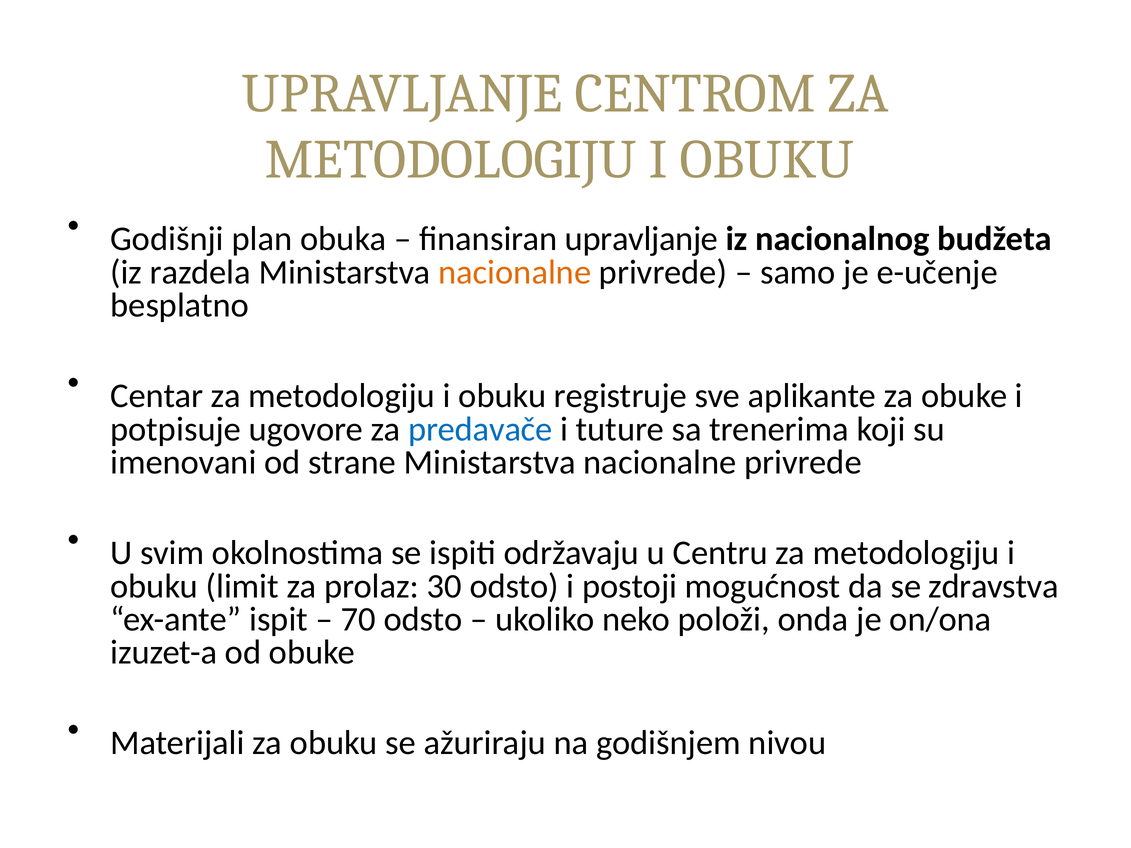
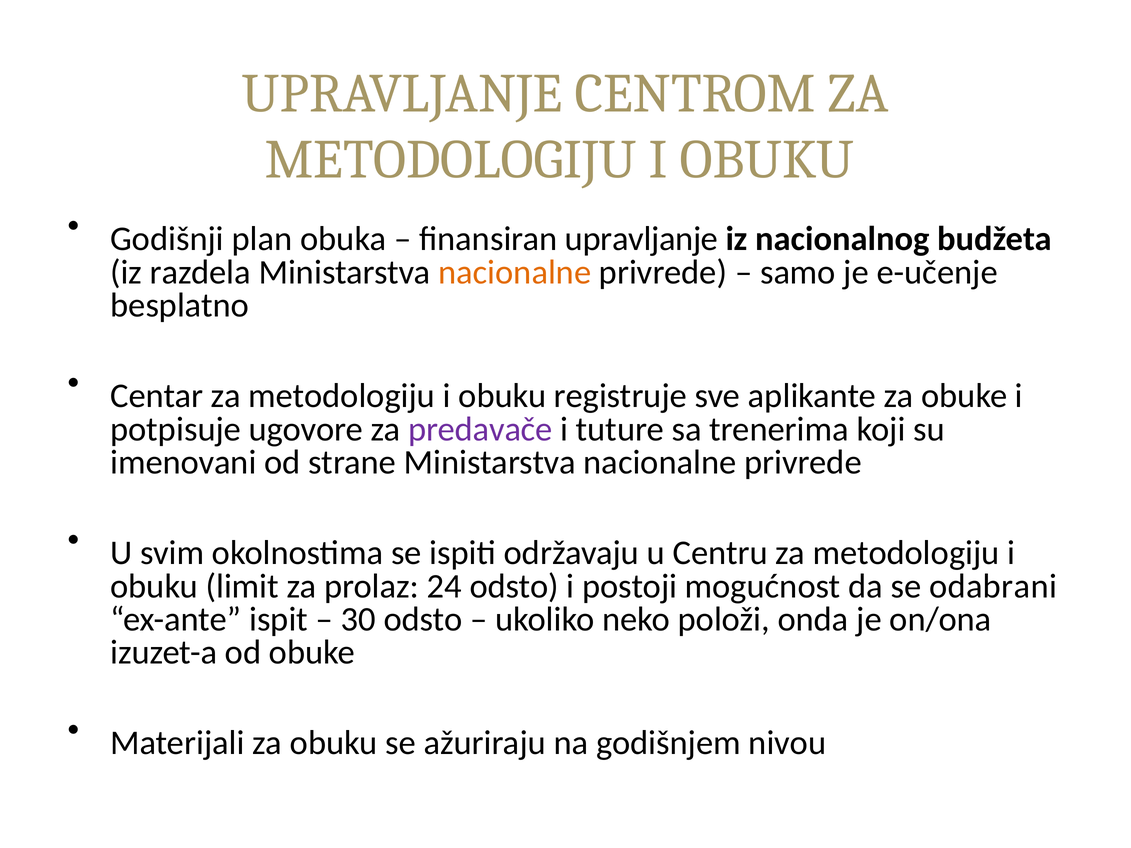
predavače colour: blue -> purple (480, 429)
30: 30 -> 24 (444, 586)
zdravstva: zdravstva -> odabrani (993, 586)
70: 70 -> 30 (358, 619)
